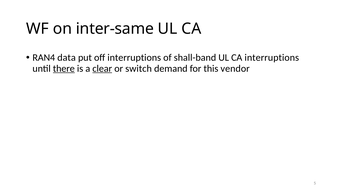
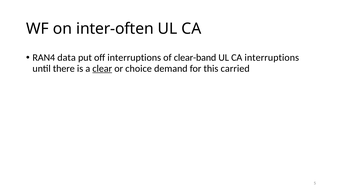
inter-same: inter-same -> inter-often (115, 29)
shall-band: shall-band -> clear-band (195, 58)
there underline: present -> none (64, 69)
switch: switch -> choice (139, 69)
vendor: vendor -> carried (235, 69)
